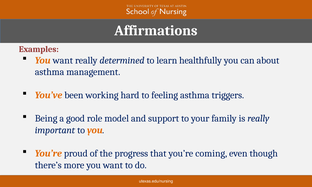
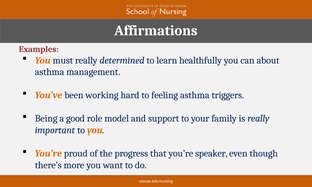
want: want -> must (63, 60)
coming: coming -> speaker (211, 154)
